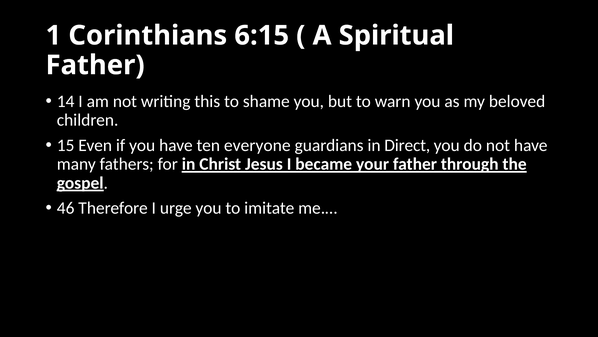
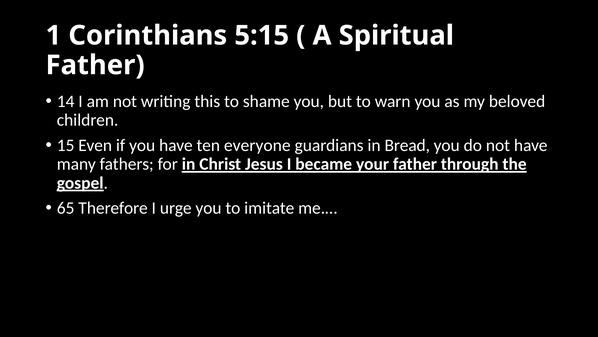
6:15: 6:15 -> 5:15 (262, 35)
Direct: Direct -> Bread (407, 145)
46: 46 -> 65 (66, 208)
